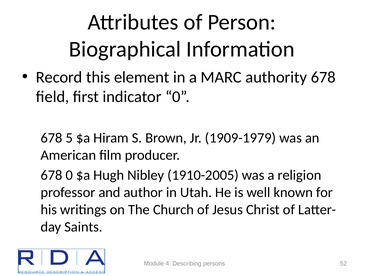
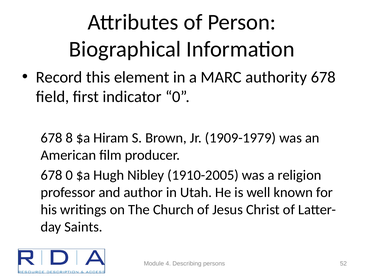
5: 5 -> 8 (69, 138)
